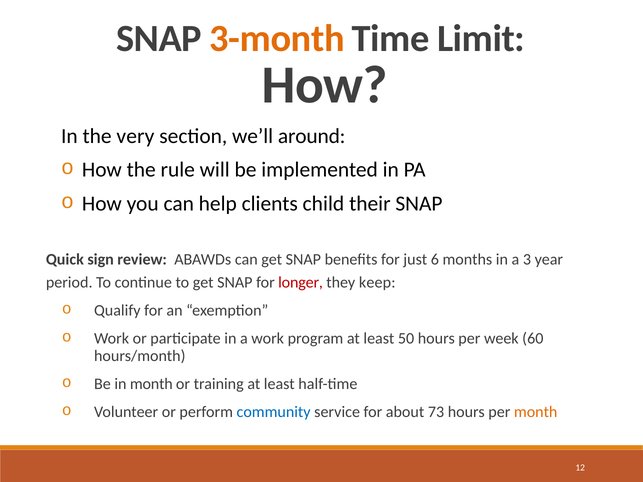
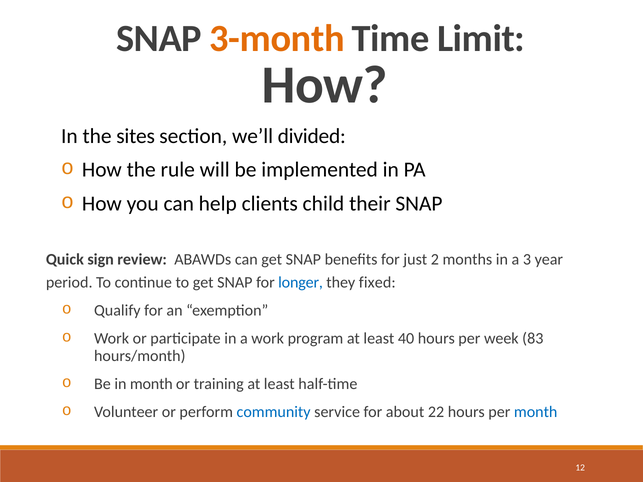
very: very -> sites (136, 136)
around: around -> divided (312, 136)
6: 6 -> 2 (435, 260)
longer colour: red -> blue (301, 283)
keep: keep -> fixed (377, 283)
50: 50 -> 40 (406, 339)
60: 60 -> 83 (533, 339)
73: 73 -> 22 (436, 412)
month colour: orange -> blue (536, 412)
